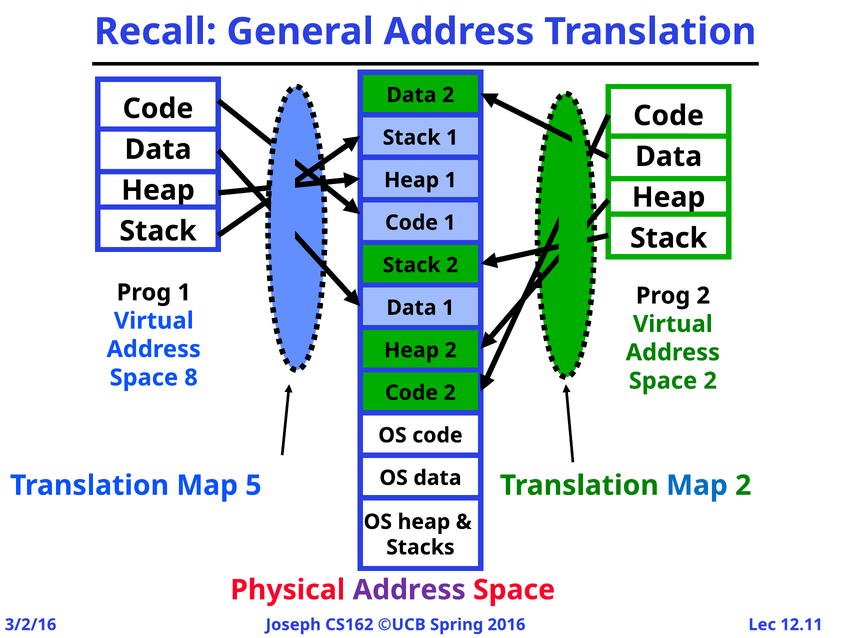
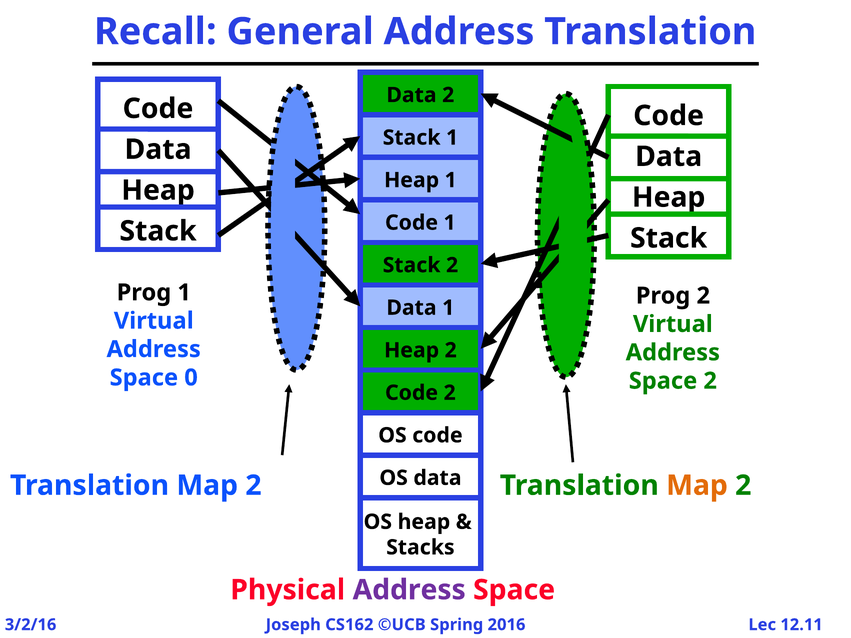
8: 8 -> 0 (191, 378)
5: 5 -> 2 (253, 486)
Map colour: blue -> orange (697, 486)
